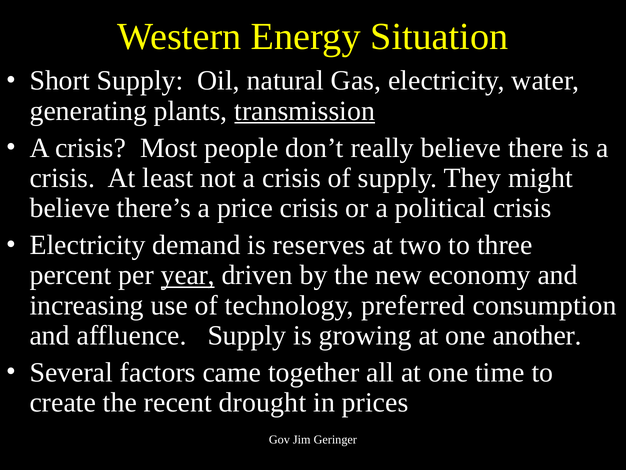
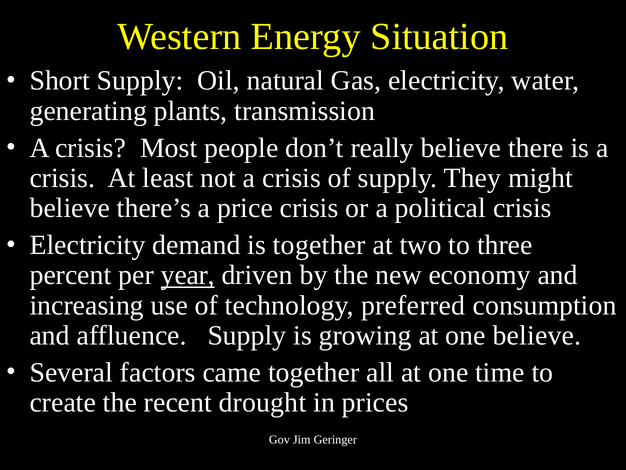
transmission underline: present -> none (305, 111)
is reserves: reserves -> together (319, 245)
one another: another -> believe (537, 335)
